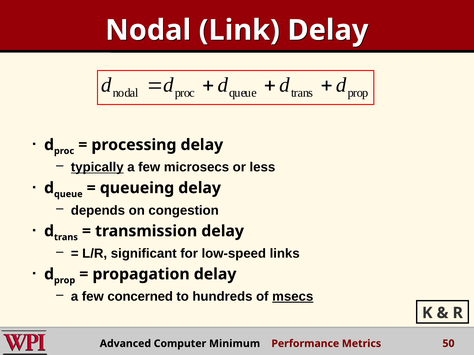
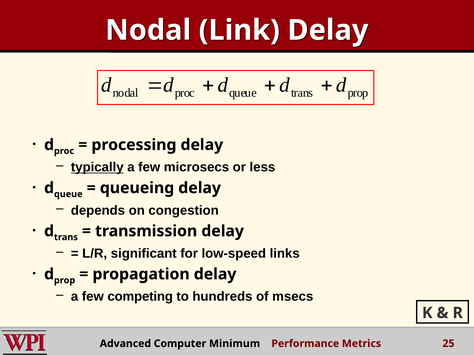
concerned: concerned -> competing (140, 297)
msecs underline: present -> none (293, 297)
50: 50 -> 25 (448, 344)
